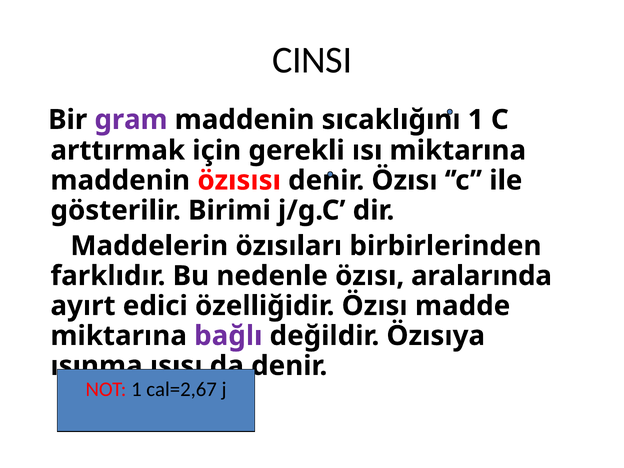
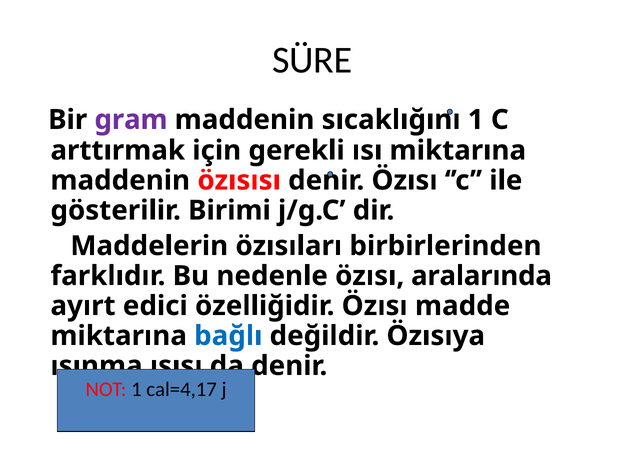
CINSI: CINSI -> SÜRE (312, 60)
bağlı colour: purple -> blue (228, 336)
cal=2,67: cal=2,67 -> cal=4,17 (182, 389)
